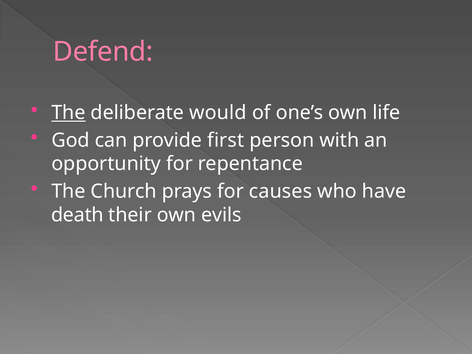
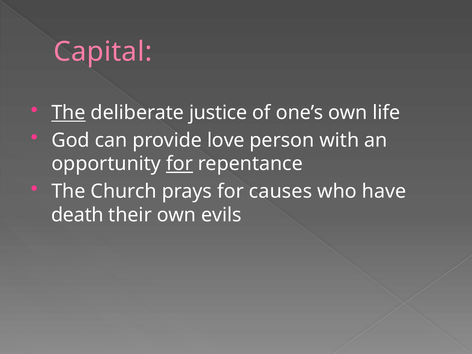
Defend: Defend -> Capital (103, 52)
would: would -> justice (218, 113)
first: first -> love (226, 140)
for underline: none -> present (179, 164)
